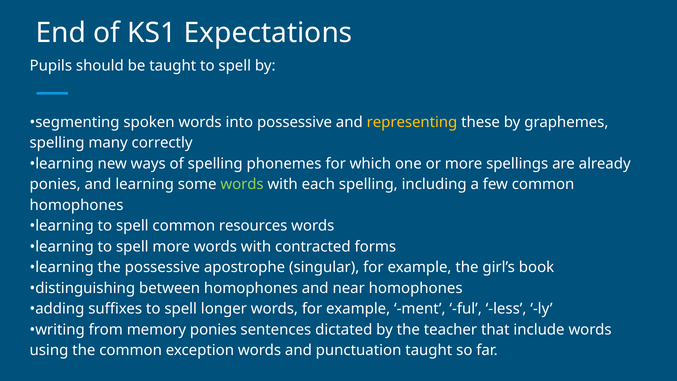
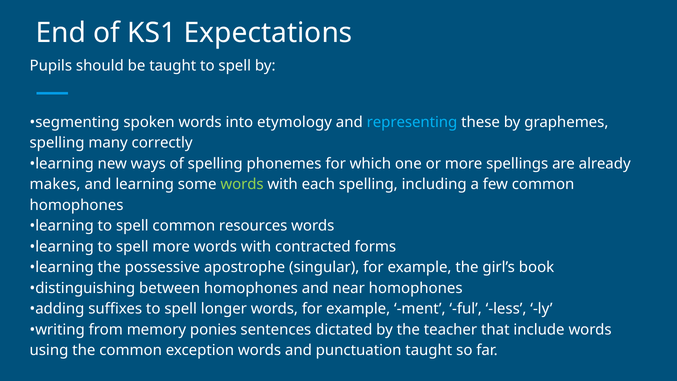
into possessive: possessive -> etymology (295, 122)
representing colour: yellow -> light blue (412, 122)
ponies: ponies -> makes (55, 184)
